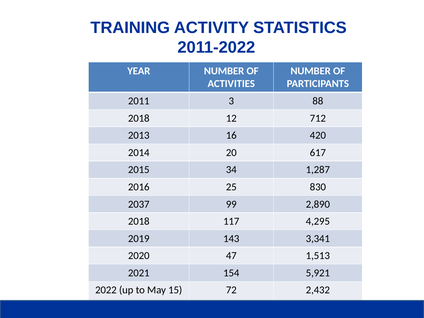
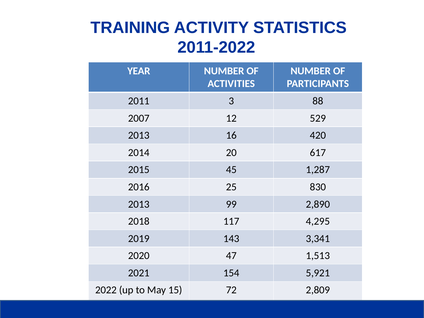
2018: 2018 -> 2007 (139, 118)
712: 712 -> 529 (318, 118)
34: 34 -> 45 (231, 170)
2037: 2037 -> 2013 (139, 204)
2,432: 2,432 -> 2,809 (318, 290)
